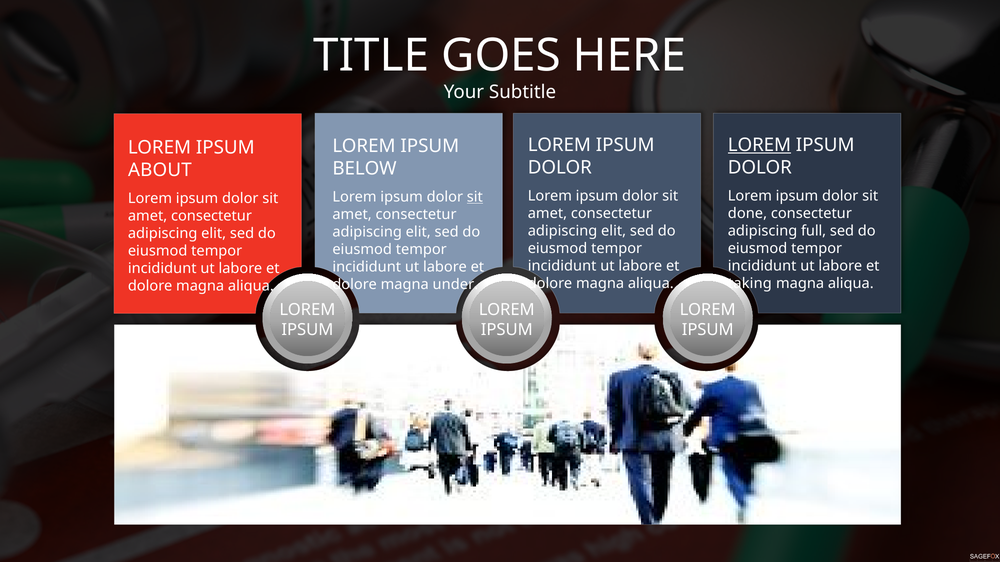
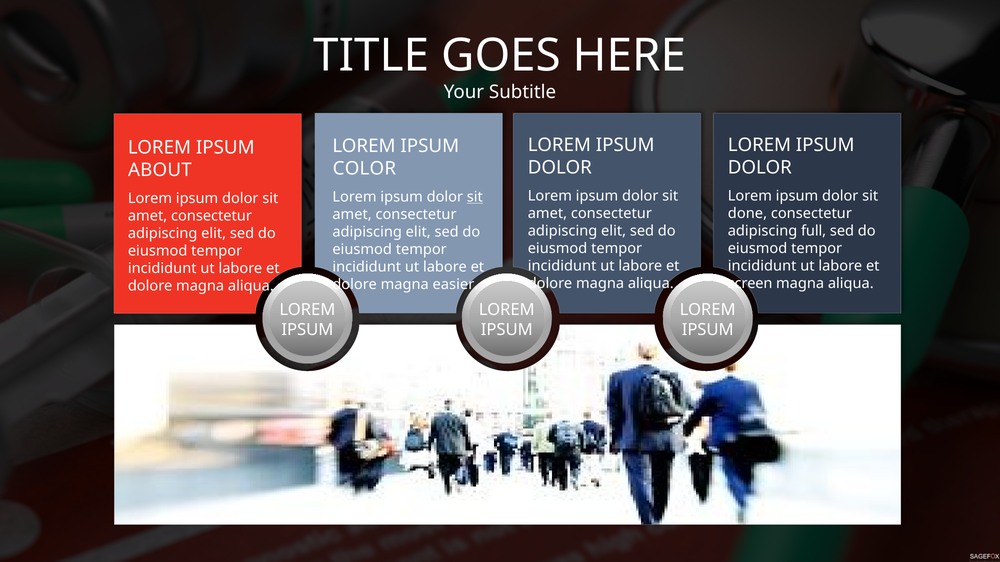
LOREM underline: present -> none (759, 145)
BELOW: BELOW -> COLOR (364, 169)
taking: taking -> screen (750, 284)
under: under -> easier (455, 285)
